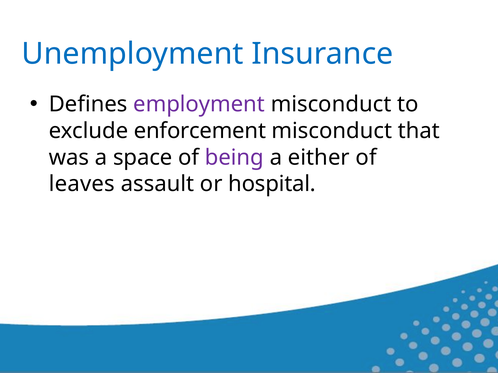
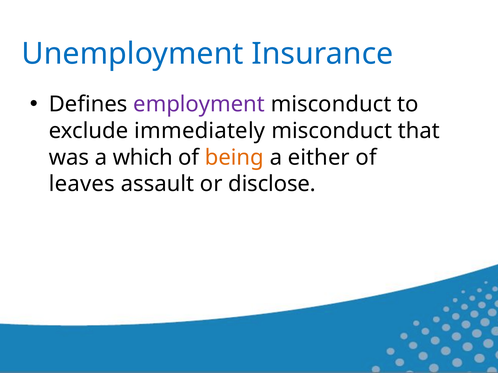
enforcement: enforcement -> immediately (200, 131)
space: space -> which (143, 158)
being colour: purple -> orange (234, 158)
hospital: hospital -> disclose (272, 184)
